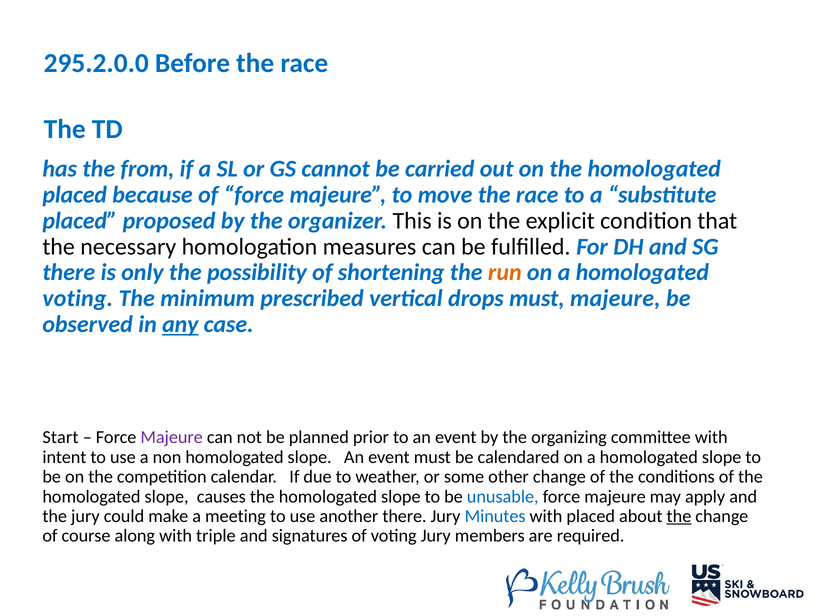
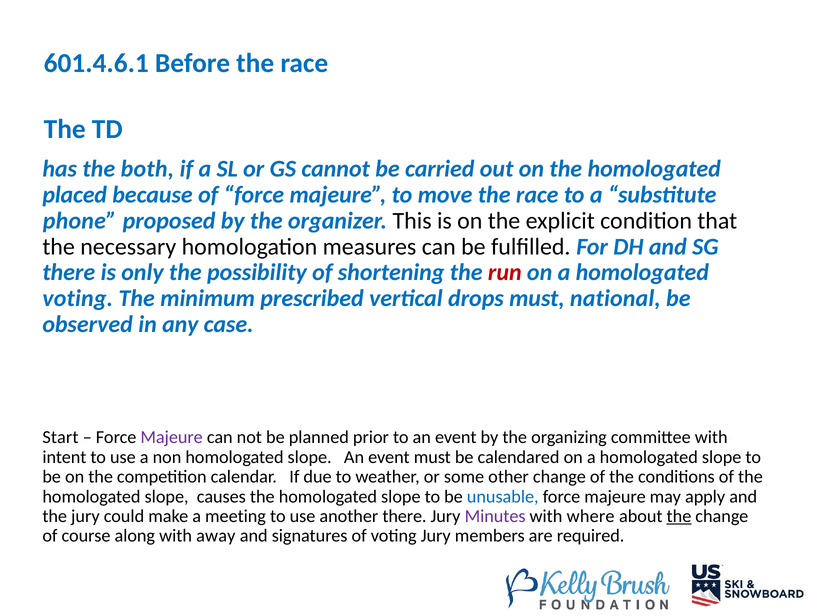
295.2.0.0: 295.2.0.0 -> 601.4.6.1 (96, 63)
from: from -> both (147, 169)
placed: placed -> phone (80, 221)
run colour: orange -> red (505, 272)
must majeure: majeure -> national (615, 298)
any underline: present -> none (180, 324)
Minutes colour: blue -> purple (495, 516)
with placed: placed -> where (591, 516)
triple: triple -> away (216, 536)
